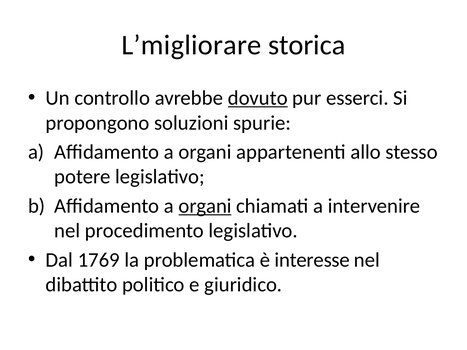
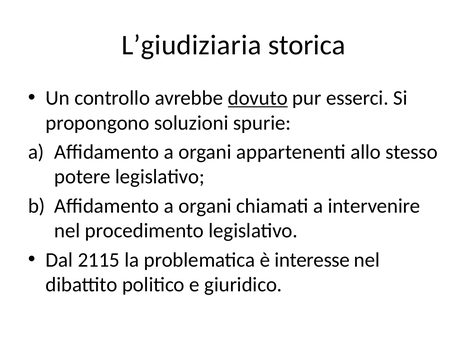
L’migliorare: L’migliorare -> L’giudiziaria (191, 45)
organi underline: present -> none (205, 206)
1769: 1769 -> 2115 (99, 260)
